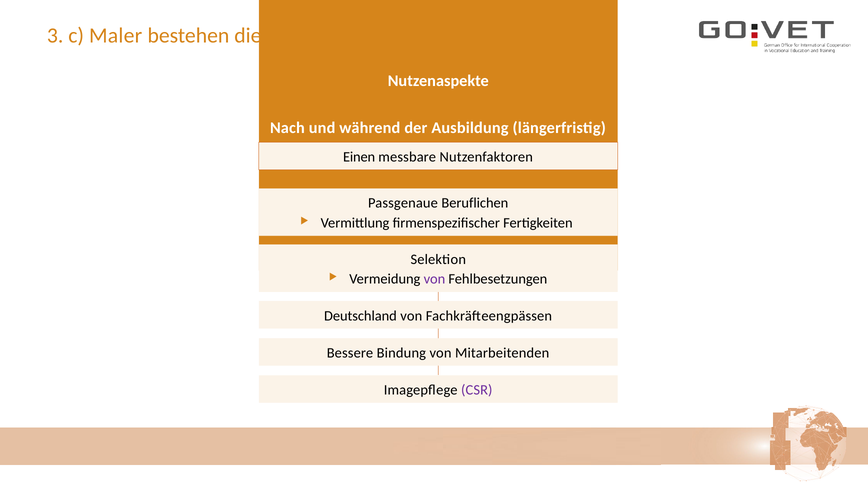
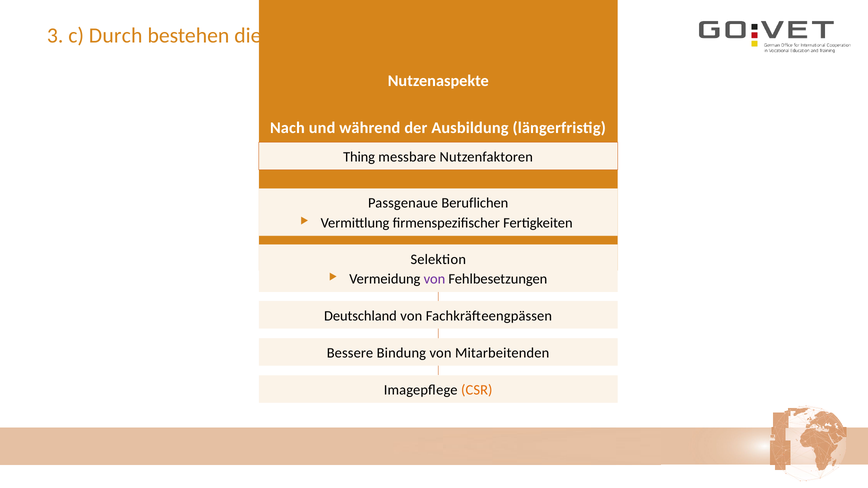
Maler: Maler -> Durch (116, 36)
Einen: Einen -> Thing (359, 157)
CSR colour: purple -> orange (477, 390)
